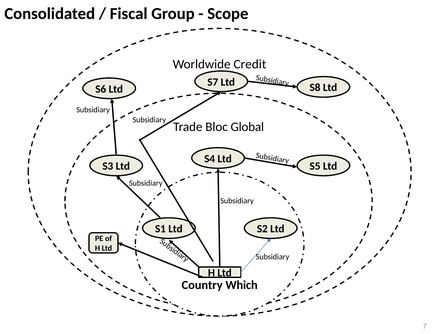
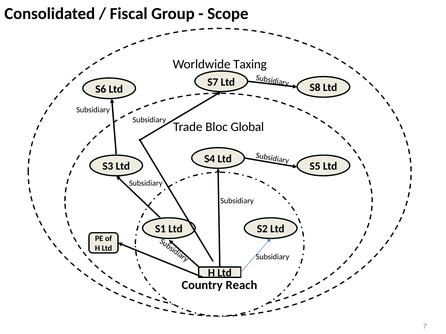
Credit: Credit -> Taxing (250, 64)
Which: Which -> Reach (241, 286)
